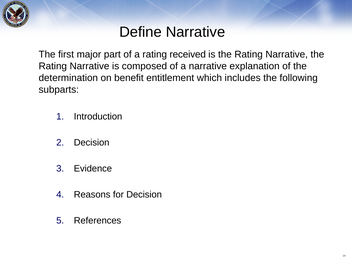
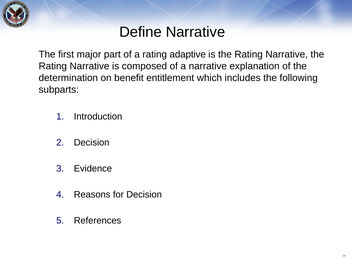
received: received -> adaptive (188, 54)
